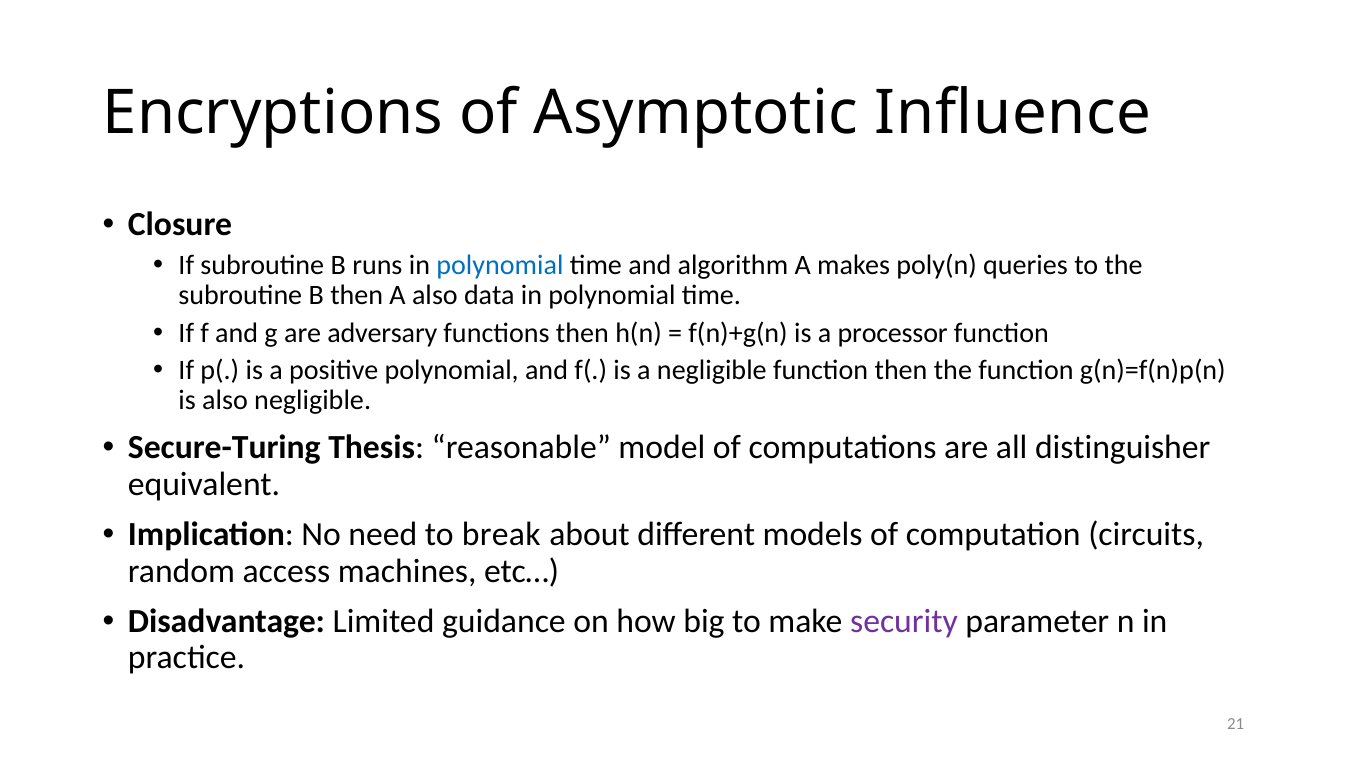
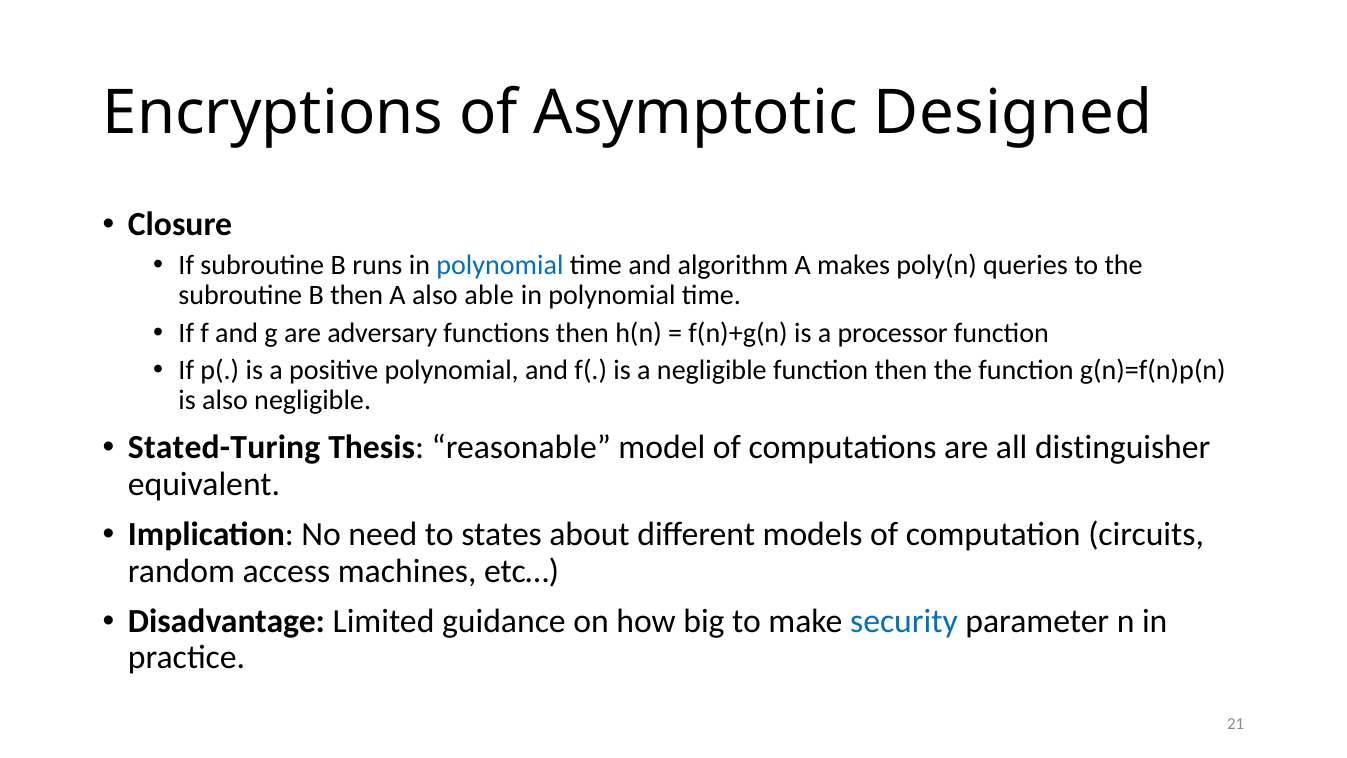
Influence: Influence -> Designed (1013, 113)
data: data -> able (489, 295)
Secure-Turing: Secure-Turing -> Stated-Turing (224, 448)
break: break -> states (502, 534)
security colour: purple -> blue (904, 621)
